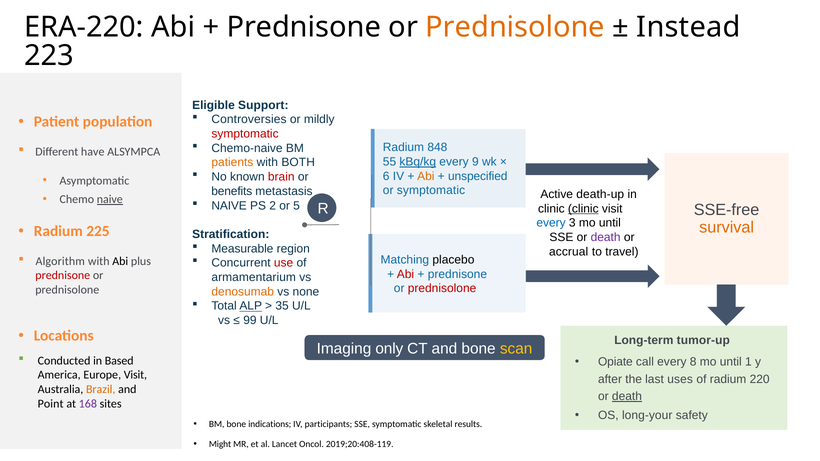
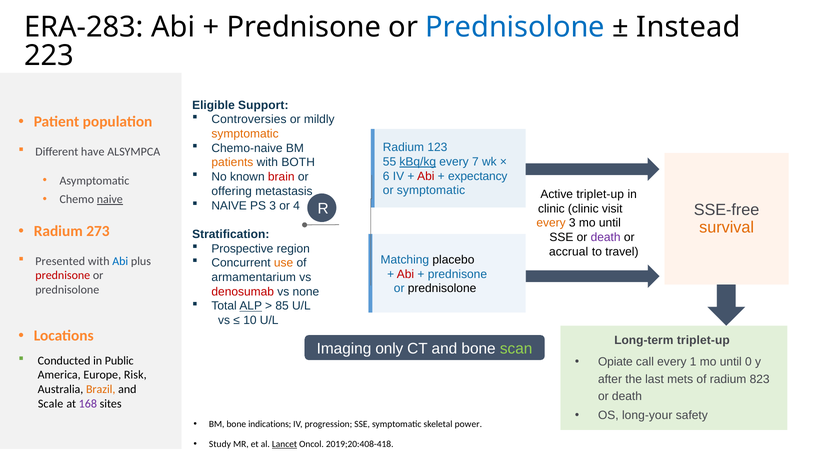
ERA-220: ERA-220 -> ERA-283 (84, 27)
Prednisolone colour: orange -> blue (515, 27)
symptomatic colour: red -> orange (245, 134)
848: 848 -> 123 (437, 148)
9: 9 -> 7 (475, 162)
Abi colour: orange -> red (426, 176)
unspecified: unspecified -> expectancy (478, 176)
benefits: benefits -> offering (232, 191)
Active death-up: death-up -> triplet-up (600, 194)
PS 2: 2 -> 3 (273, 206)
5: 5 -> 4 (297, 206)
clinic underline: present -> none (583, 209)
every colour: blue -> orange (551, 223)
225: 225 -> 273 (98, 231)
Measurable: Measurable -> Prospective (242, 249)
Algorithm: Algorithm -> Presented (60, 261)
Abi colour: black -> blue (120, 261)
use colour: red -> orange (284, 263)
prednisolone colour: red -> black (442, 289)
denosumab colour: orange -> red (243, 292)
35: 35 -> 85 (282, 306)
99: 99 -> 10 (250, 321)
Long-term tumor-up: tumor-up -> triplet-up (703, 341)
scan colour: yellow -> light green (516, 349)
Based: Based -> Public (119, 361)
8: 8 -> 1 (693, 362)
1: 1 -> 0 (748, 362)
Europe Visit: Visit -> Risk (135, 375)
uses: uses -> mets (680, 379)
220: 220 -> 823 (760, 379)
death underline: present -> none (627, 397)
Point: Point -> Scale (51, 404)
participants: participants -> progression (328, 425)
results: results -> power (468, 425)
Might: Might -> Study (220, 444)
Lancet underline: none -> present (284, 444)
2019;20:408-119: 2019;20:408-119 -> 2019;20:408-418 (360, 444)
